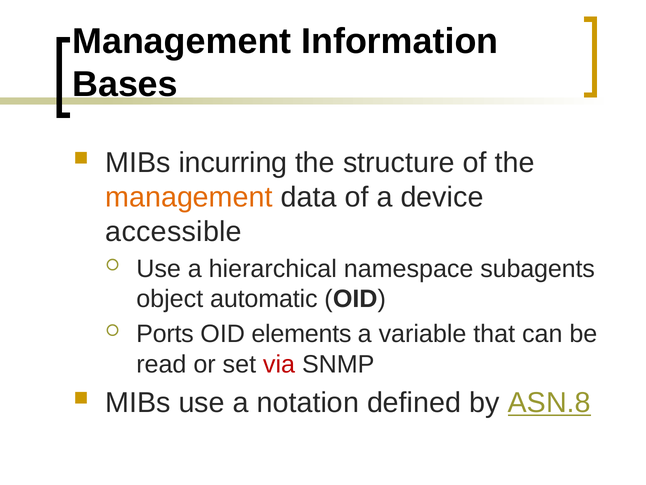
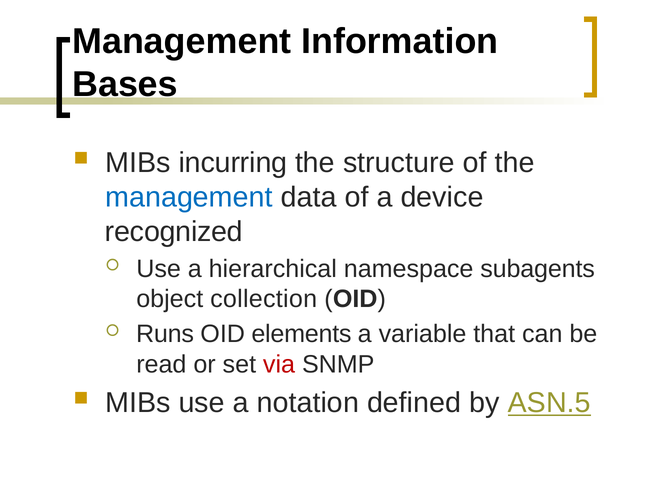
management colour: orange -> blue (189, 197)
accessible: accessible -> recognized (174, 231)
automatic: automatic -> collection (264, 299)
Ports: Ports -> Runs (165, 334)
ASN.8: ASN.8 -> ASN.5 (549, 402)
